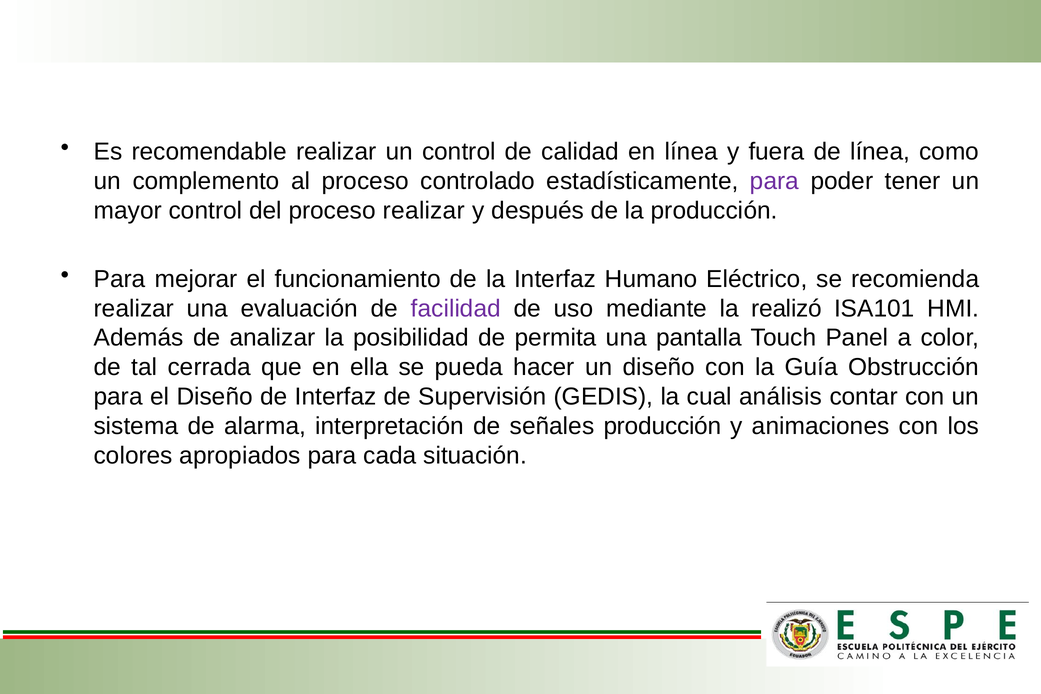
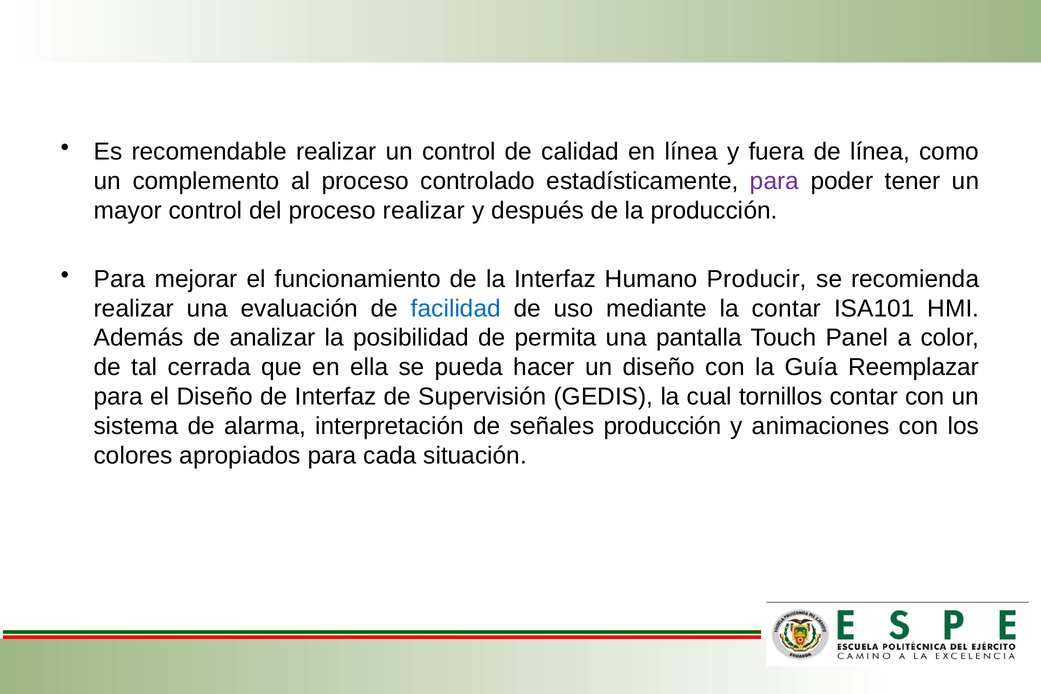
Eléctrico: Eléctrico -> Producir (757, 279)
facilidad colour: purple -> blue (456, 308)
la realizó: realizó -> contar (786, 308)
Obstrucción: Obstrucción -> Reemplazar (914, 367)
análisis: análisis -> tornillos (781, 397)
